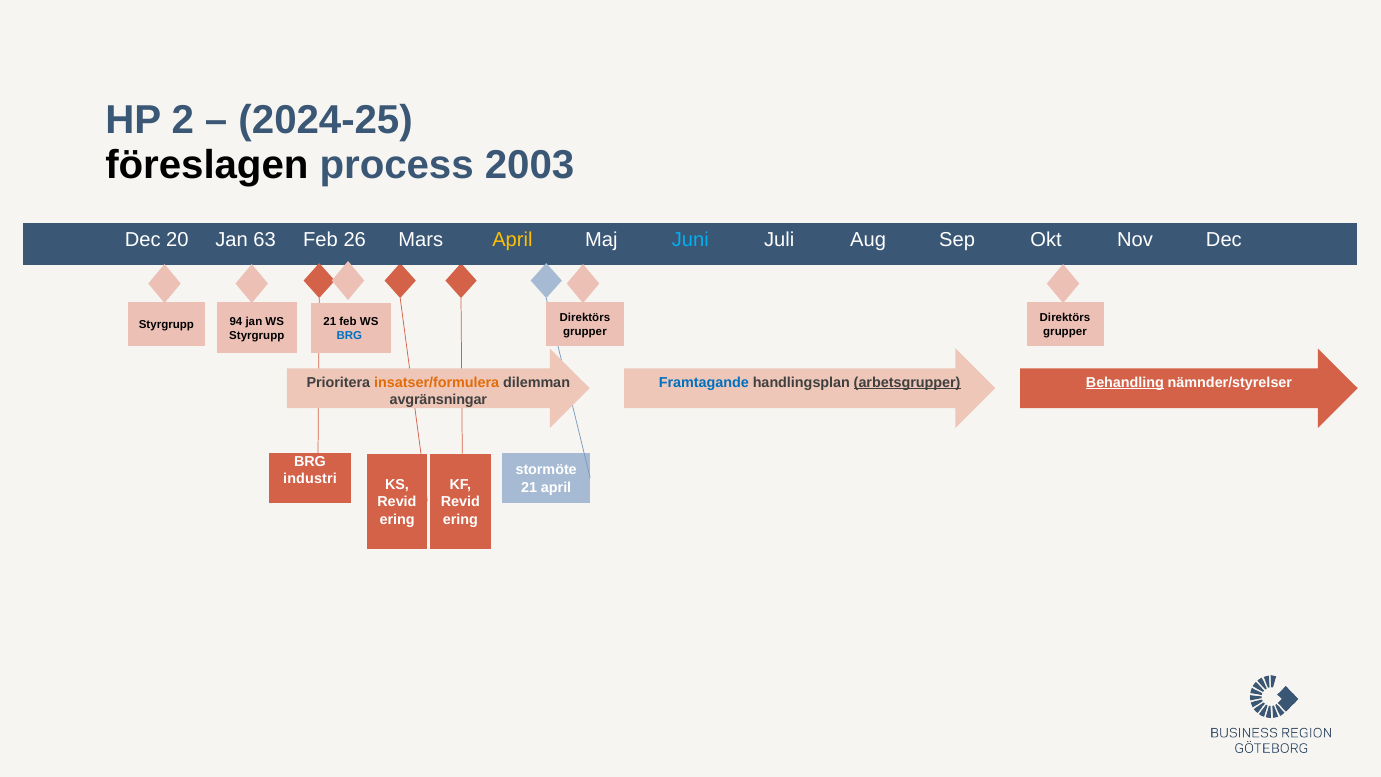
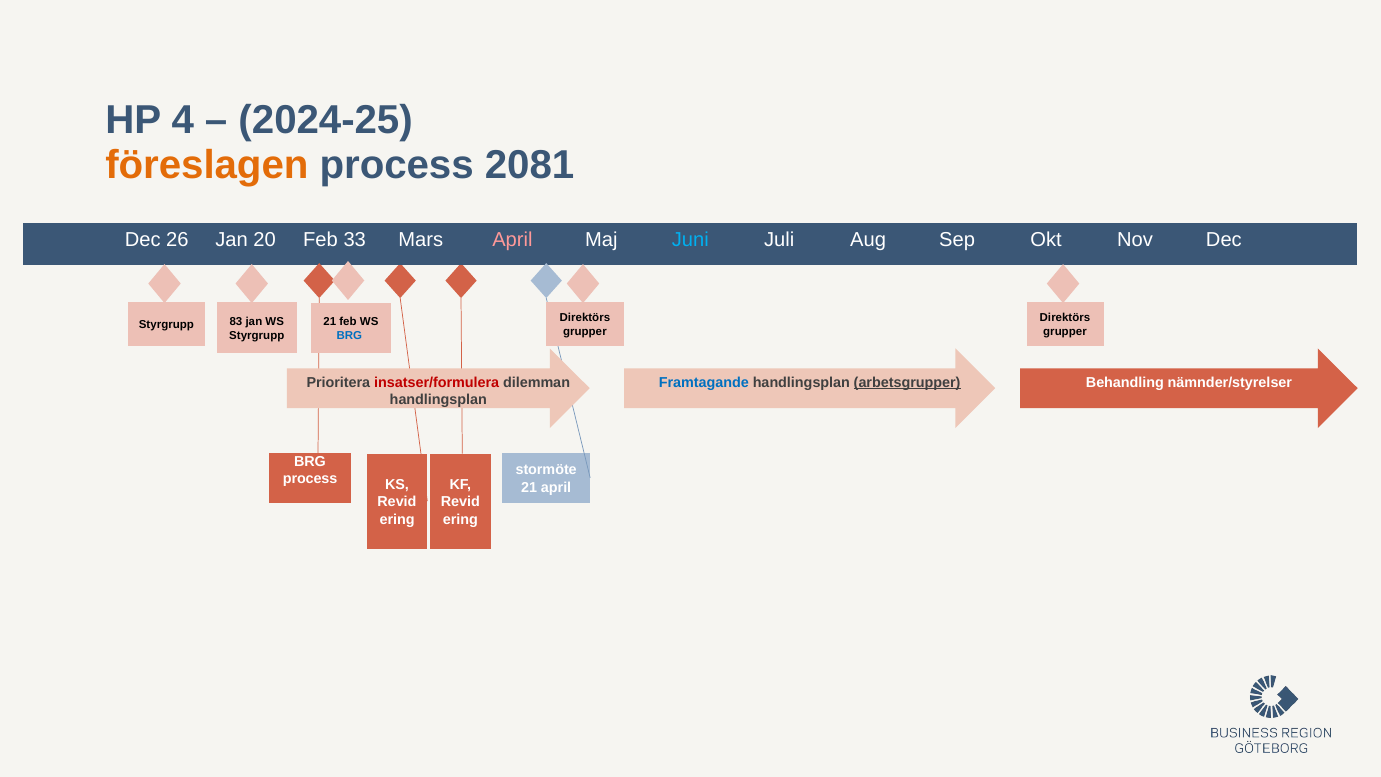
2: 2 -> 4 (183, 120)
föreslagen colour: black -> orange (207, 165)
2003: 2003 -> 2081 (530, 165)
20: 20 -> 26 (177, 240)
63: 63 -> 20 (265, 240)
26: 26 -> 33 (355, 240)
April colour: yellow -> pink (512, 240)
94: 94 -> 83 (236, 322)
insatser/formulera colour: orange -> red (437, 383)
Behandling underline: present -> none (1125, 383)
avgränsningar: avgränsningar -> handlingsplan (438, 400)
industri: industri -> process (310, 479)
